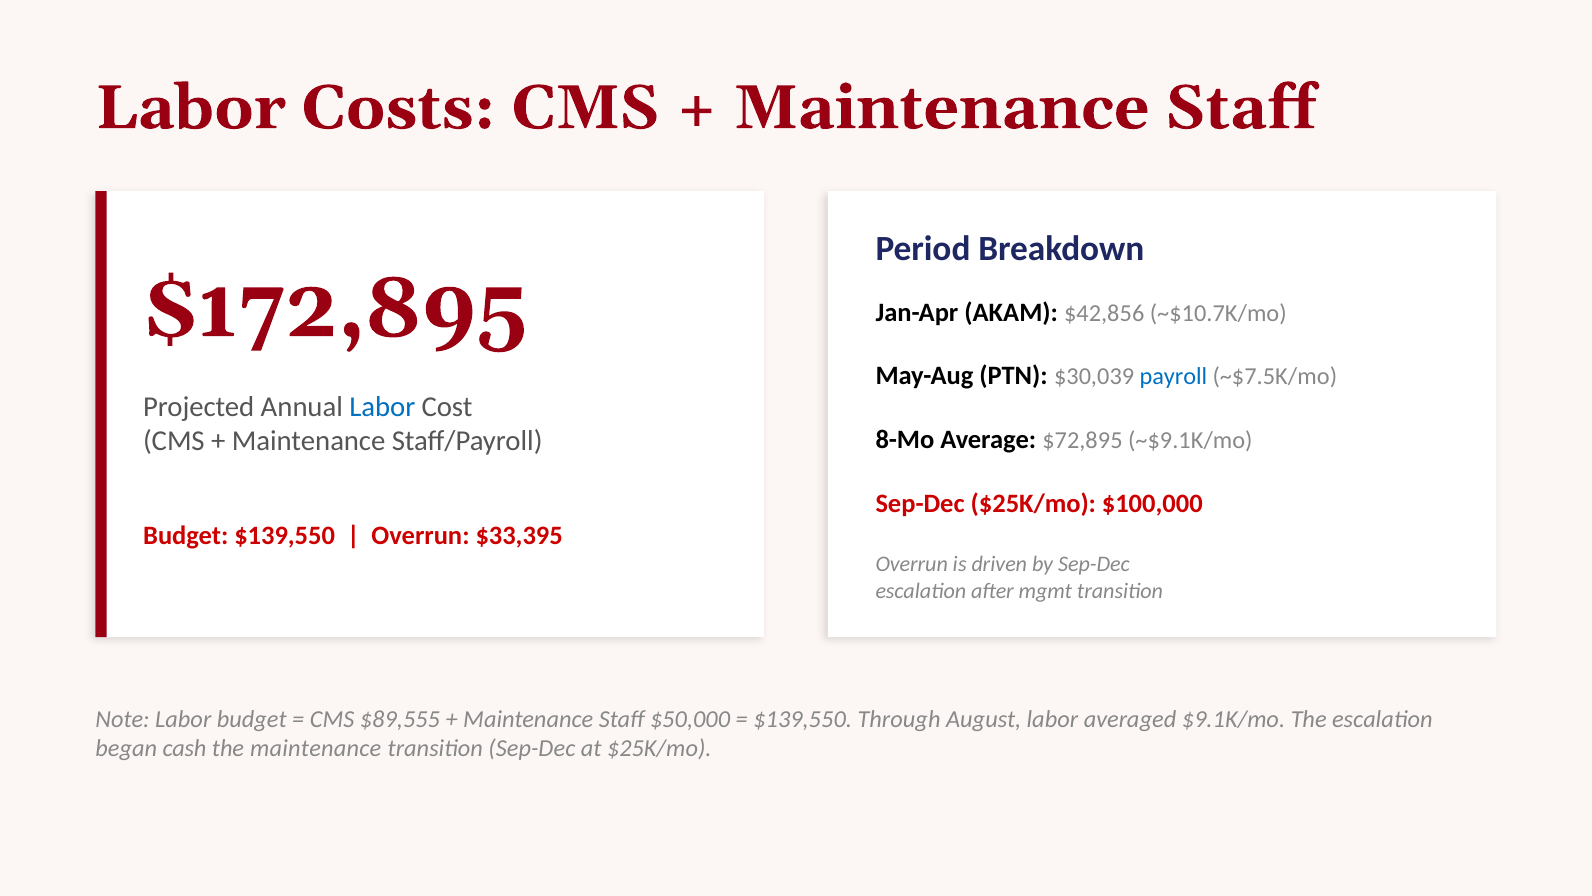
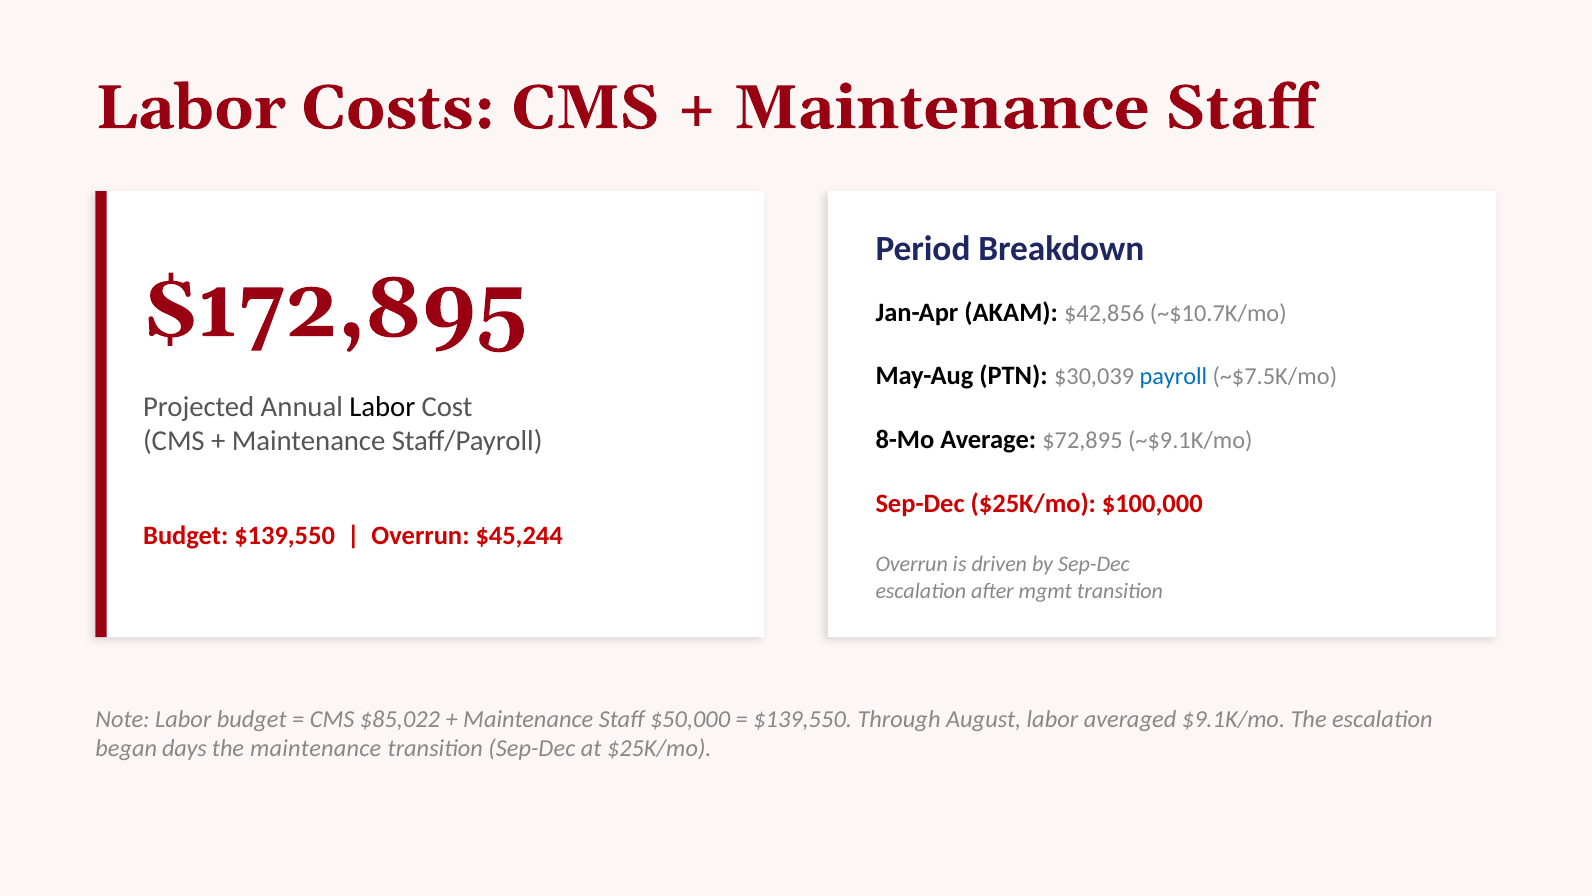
Labor colour: blue -> black (382, 407)
$33,395: $33,395 -> $45,244 (519, 535)
$89,555: $89,555 -> $85,022 (400, 719)
cash: cash -> days (185, 749)
